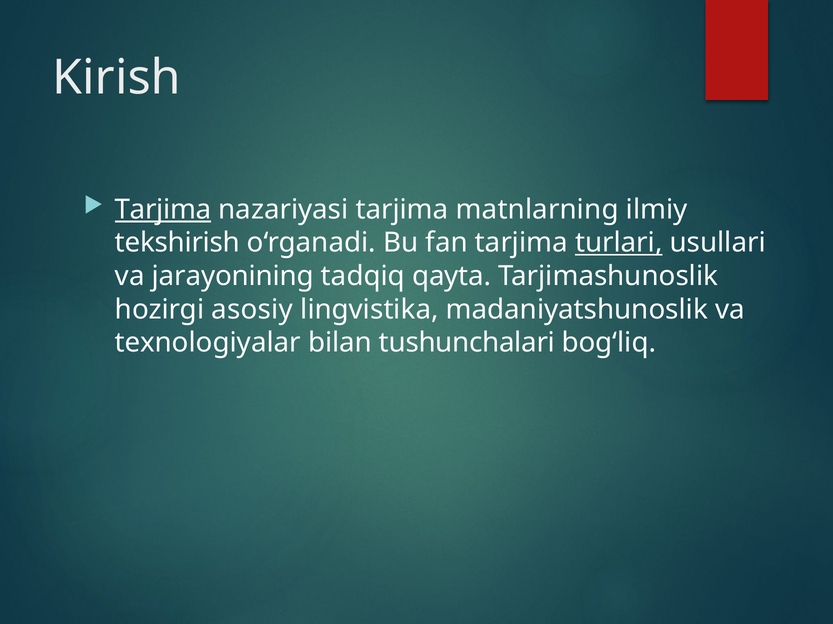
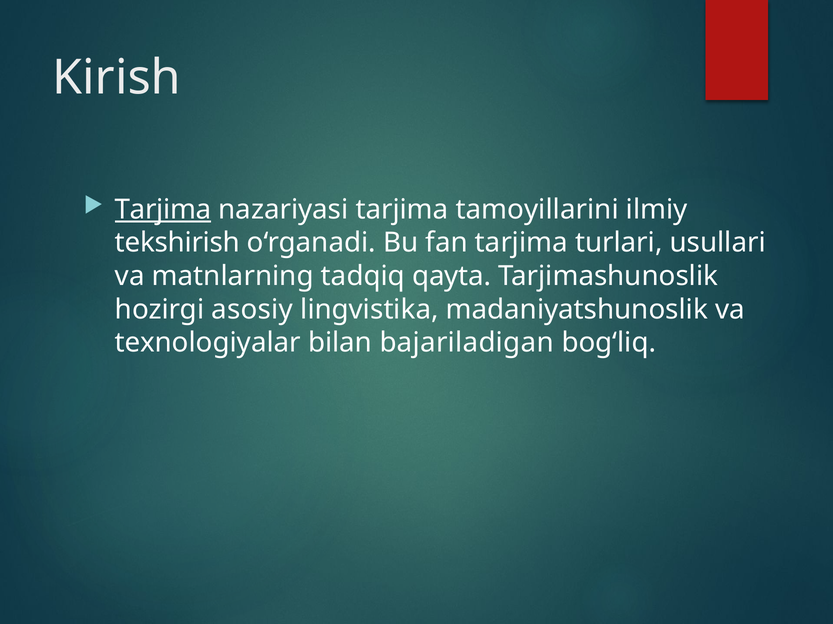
matnlarning: matnlarning -> tamoyillarini (537, 210)
turlari underline: present -> none (619, 243)
jarayonining: jarayonining -> matnlarning (233, 276)
tushunchalari: tushunchalari -> bajariladigan (467, 343)
